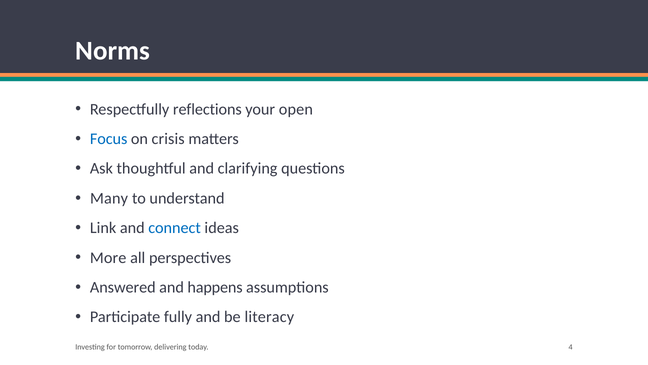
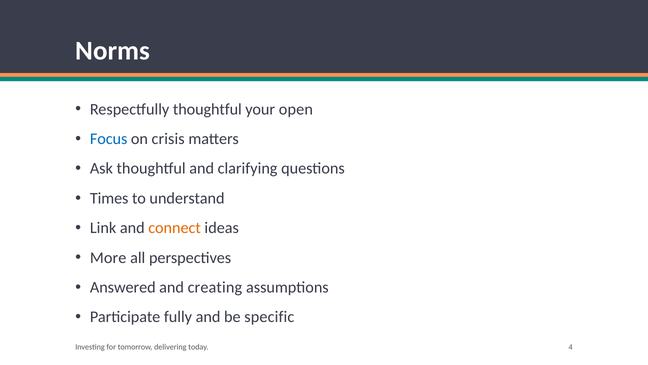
Respectfully reflections: reflections -> thoughtful (207, 109)
Many: Many -> Times (109, 198)
connect colour: blue -> orange (175, 228)
happens: happens -> creating (215, 287)
literacy: literacy -> specific (269, 317)
